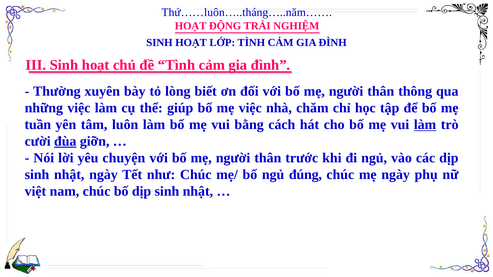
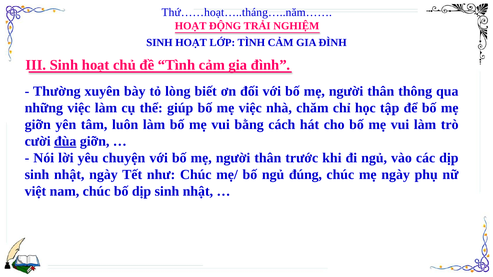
Thứ……luôn…..tháng…..năm……: Thứ……luôn…..tháng…..năm…… -> Thứ……hoạt…..tháng…..năm…… (247, 12)
tuần: tuần -> giỡn (38, 125)
làm underline: present -> none (425, 125)
